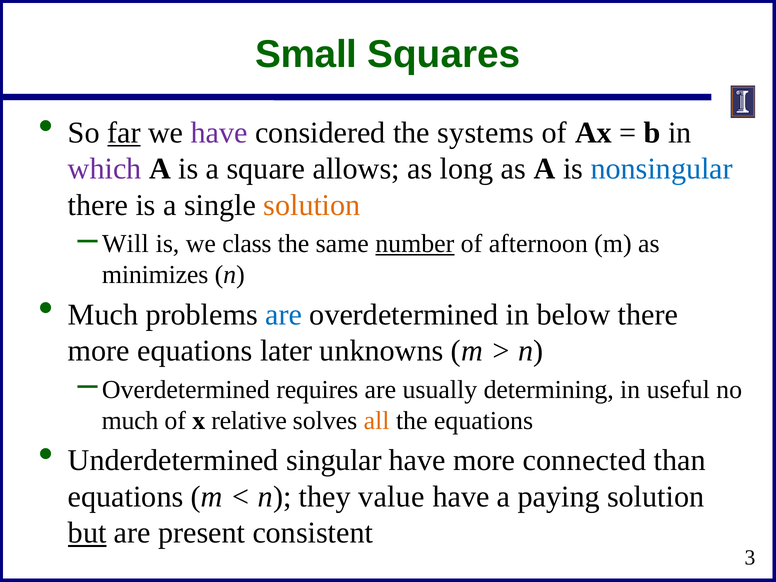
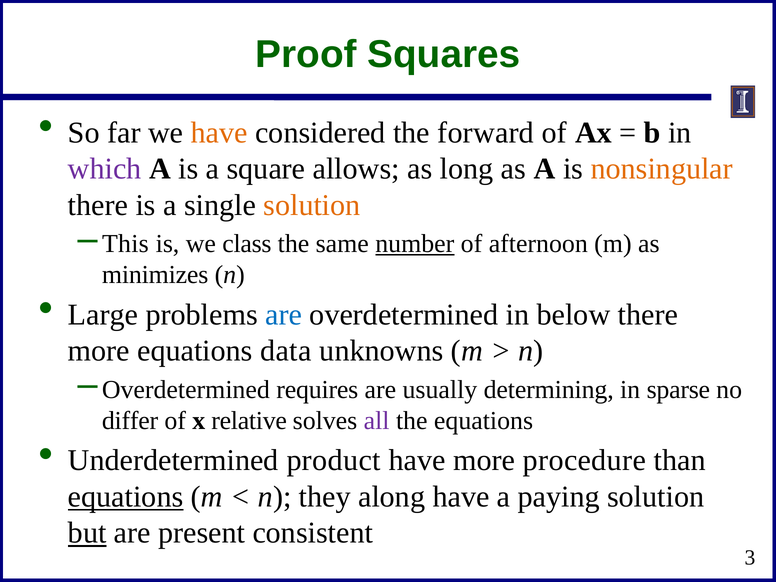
Small: Small -> Proof (306, 54)
far underline: present -> none (124, 133)
have colour: purple -> orange (219, 133)
systems: systems -> forward (486, 133)
nonsingular colour: blue -> orange (662, 169)
Will: Will -> This (125, 244)
Much: Much -> Large (103, 315)
later: later -> data (286, 351)
useful: useful -> sparse (678, 390)
much: much -> differ (130, 421)
all colour: orange -> purple (377, 421)
singular: singular -> product (334, 461)
connected: connected -> procedure (584, 461)
equations underline: none -> present (126, 497)
value: value -> along (392, 497)
